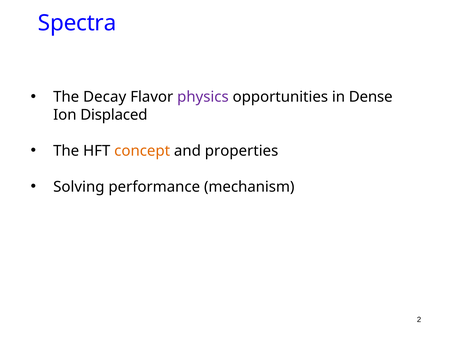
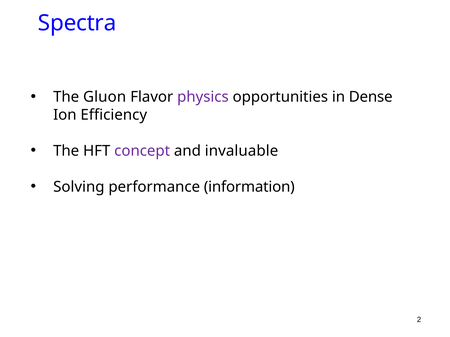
Decay: Decay -> Gluon (105, 97)
Displaced: Displaced -> Efficiency (114, 115)
concept colour: orange -> purple (142, 151)
properties: properties -> invaluable (242, 151)
mechanism: mechanism -> information (249, 187)
